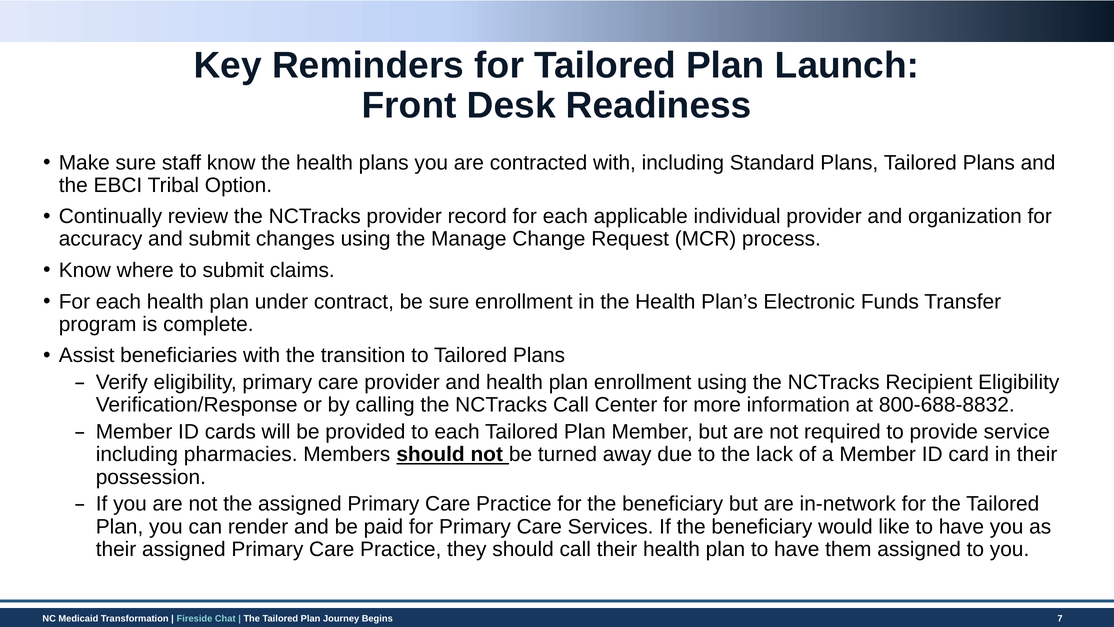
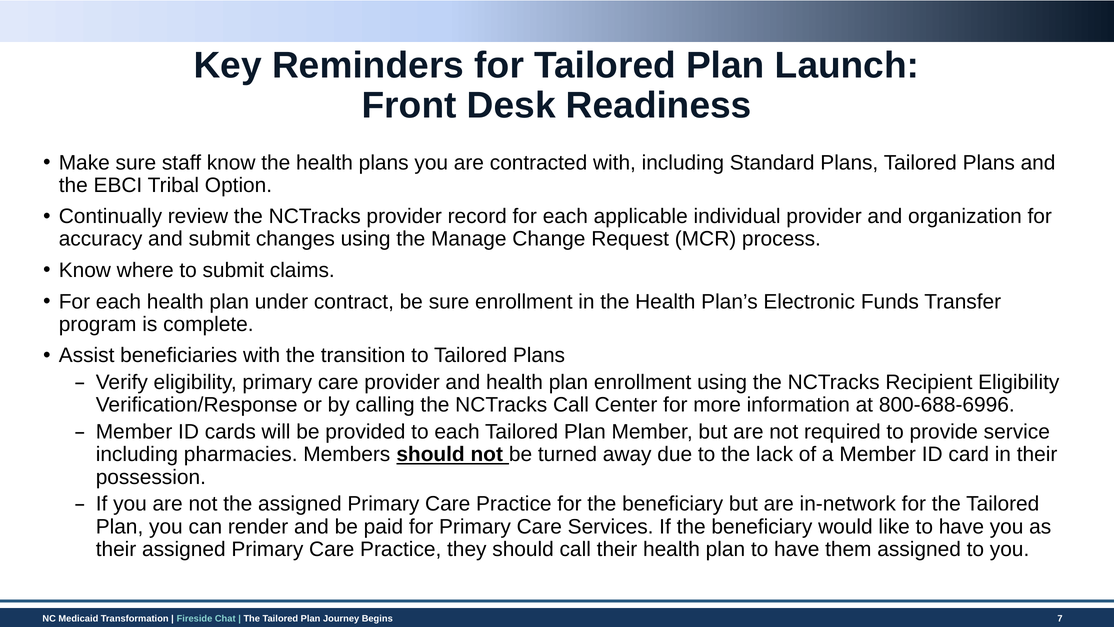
800-688-8832: 800-688-8832 -> 800-688-6996 (947, 405)
